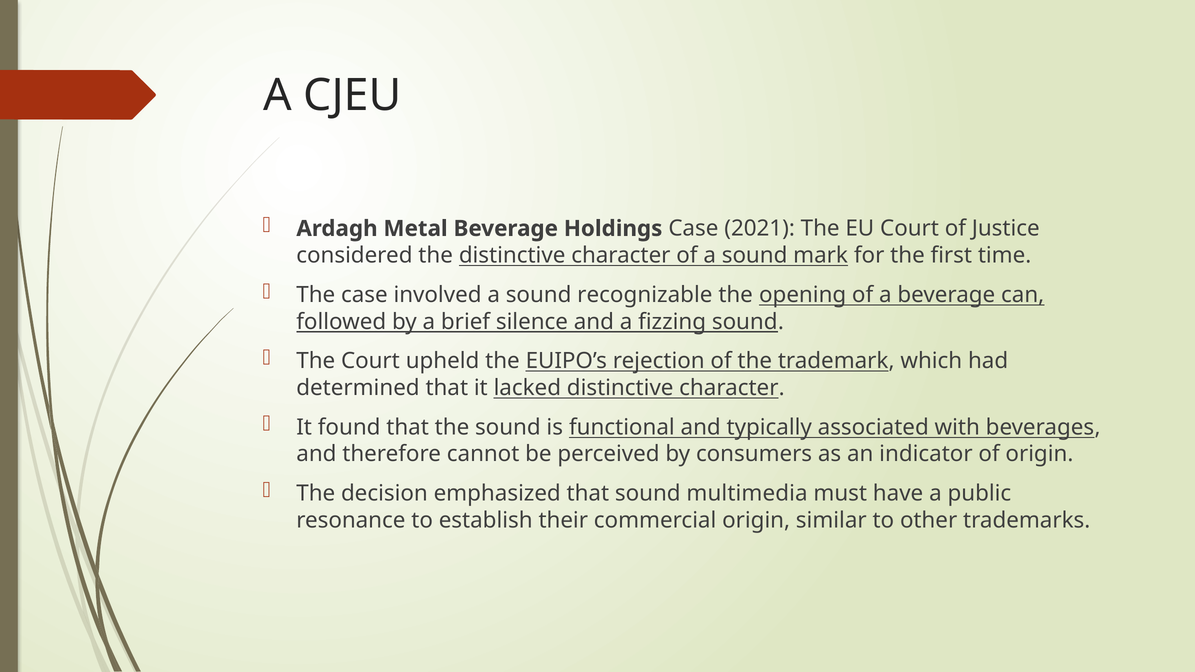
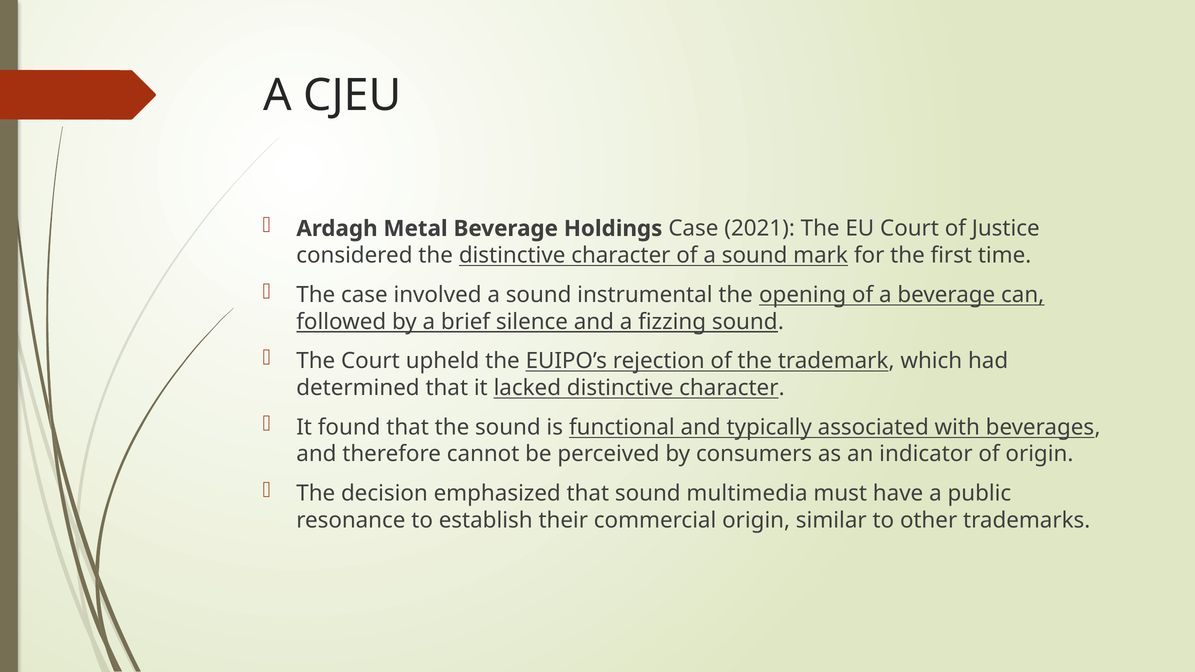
recognizable: recognizable -> instrumental (645, 295)
